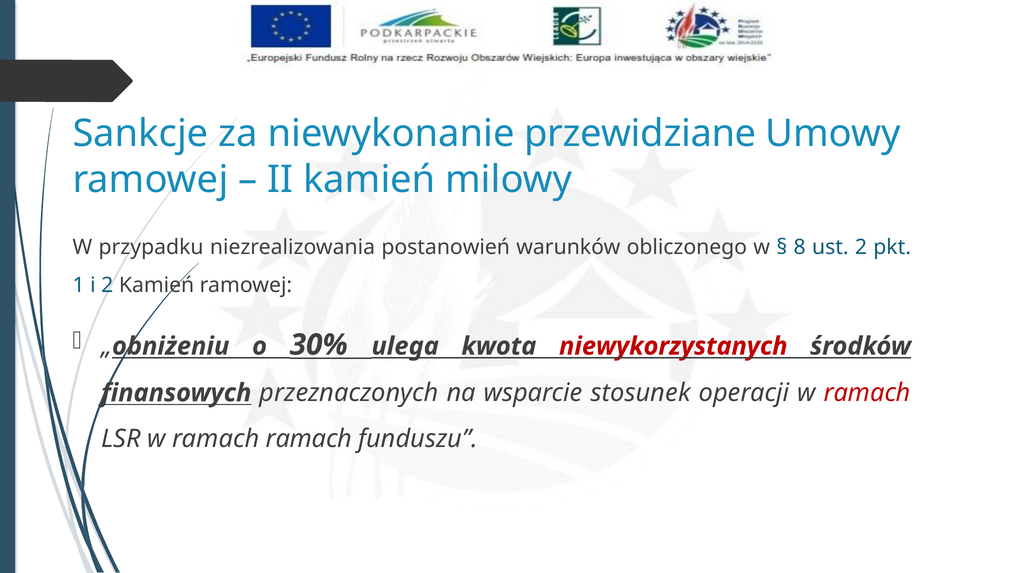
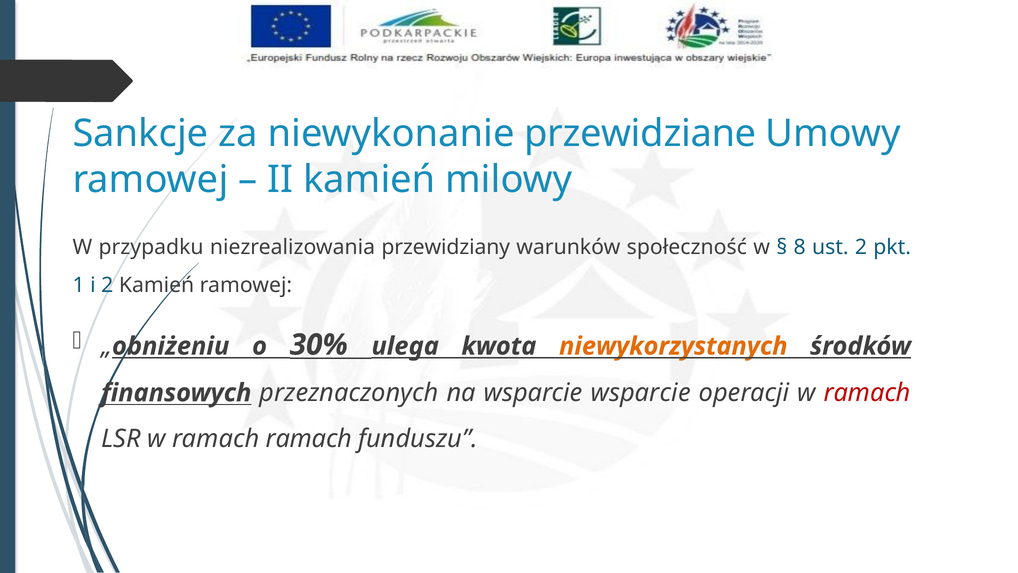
postanowień: postanowień -> przewidziany (446, 247)
obliczonego: obliczonego -> społeczność (687, 247)
niewykorzystanych colour: red -> orange (673, 346)
wsparcie stosunek: stosunek -> wsparcie (641, 393)
